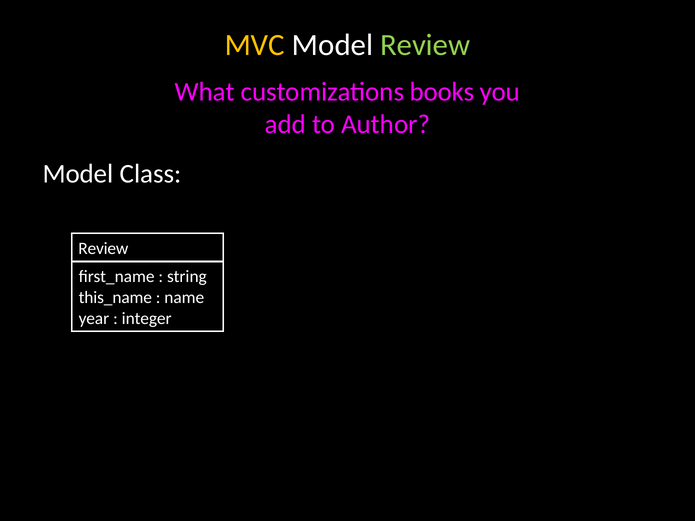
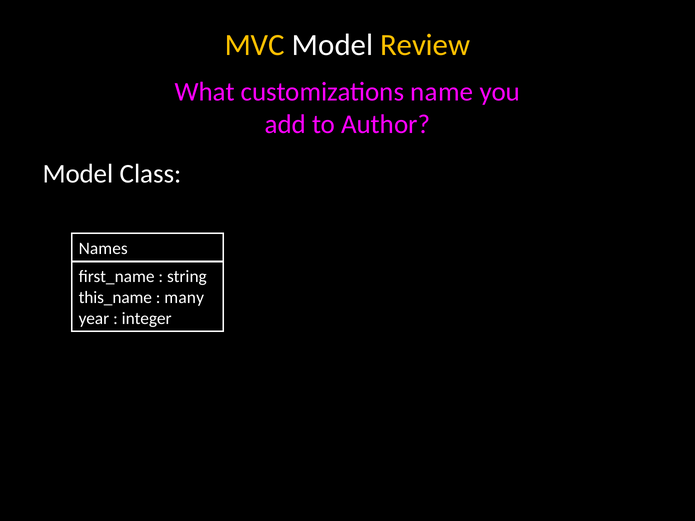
Review colour: light green -> yellow (425, 45)
books: books -> name (442, 92)
Review: Review -> Names (103, 249)
name: name -> many (184, 298)
